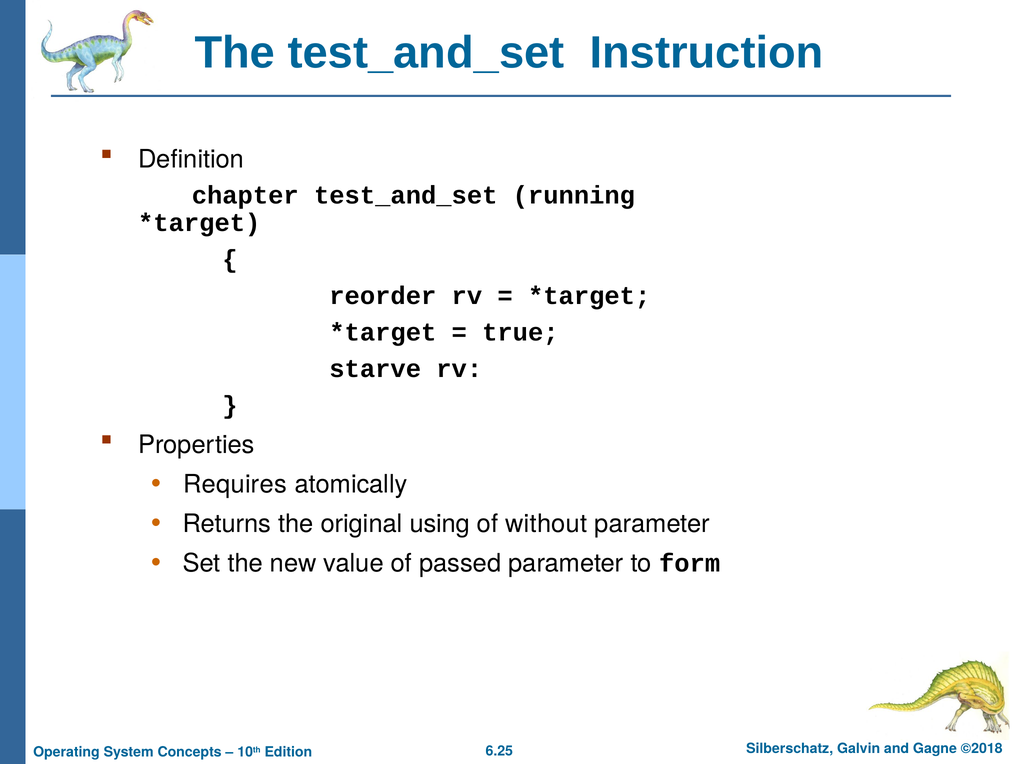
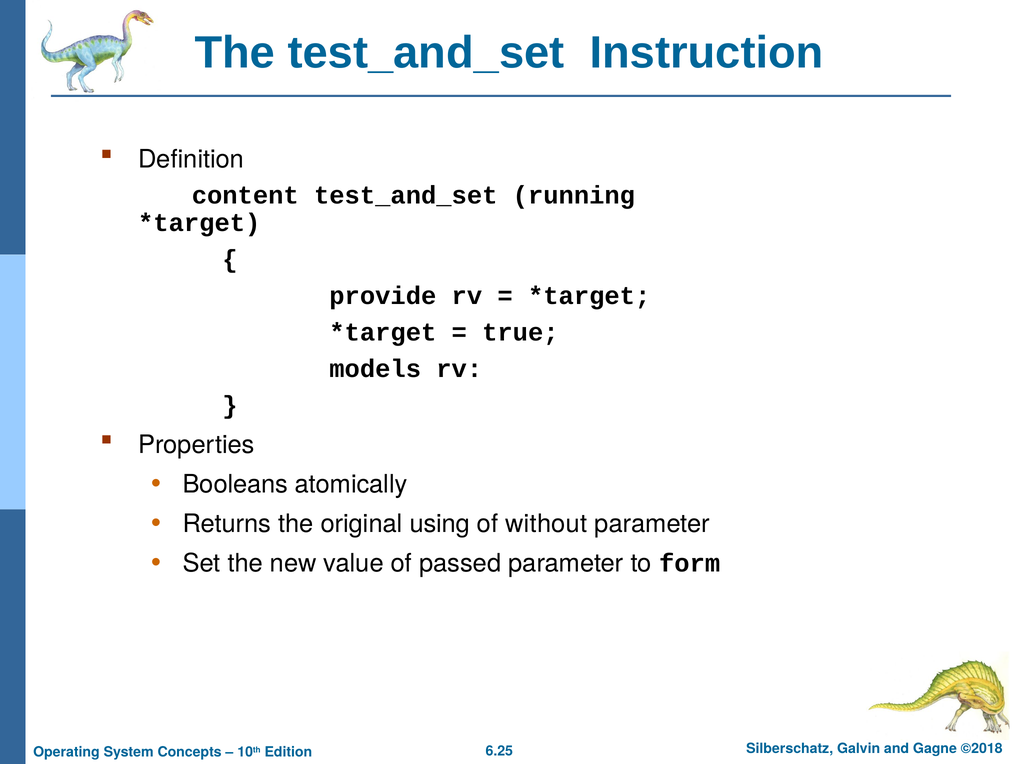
chapter: chapter -> content (245, 196)
reorder: reorder -> provide (383, 296)
starve: starve -> models (375, 369)
Requires: Requires -> Booleans (235, 485)
